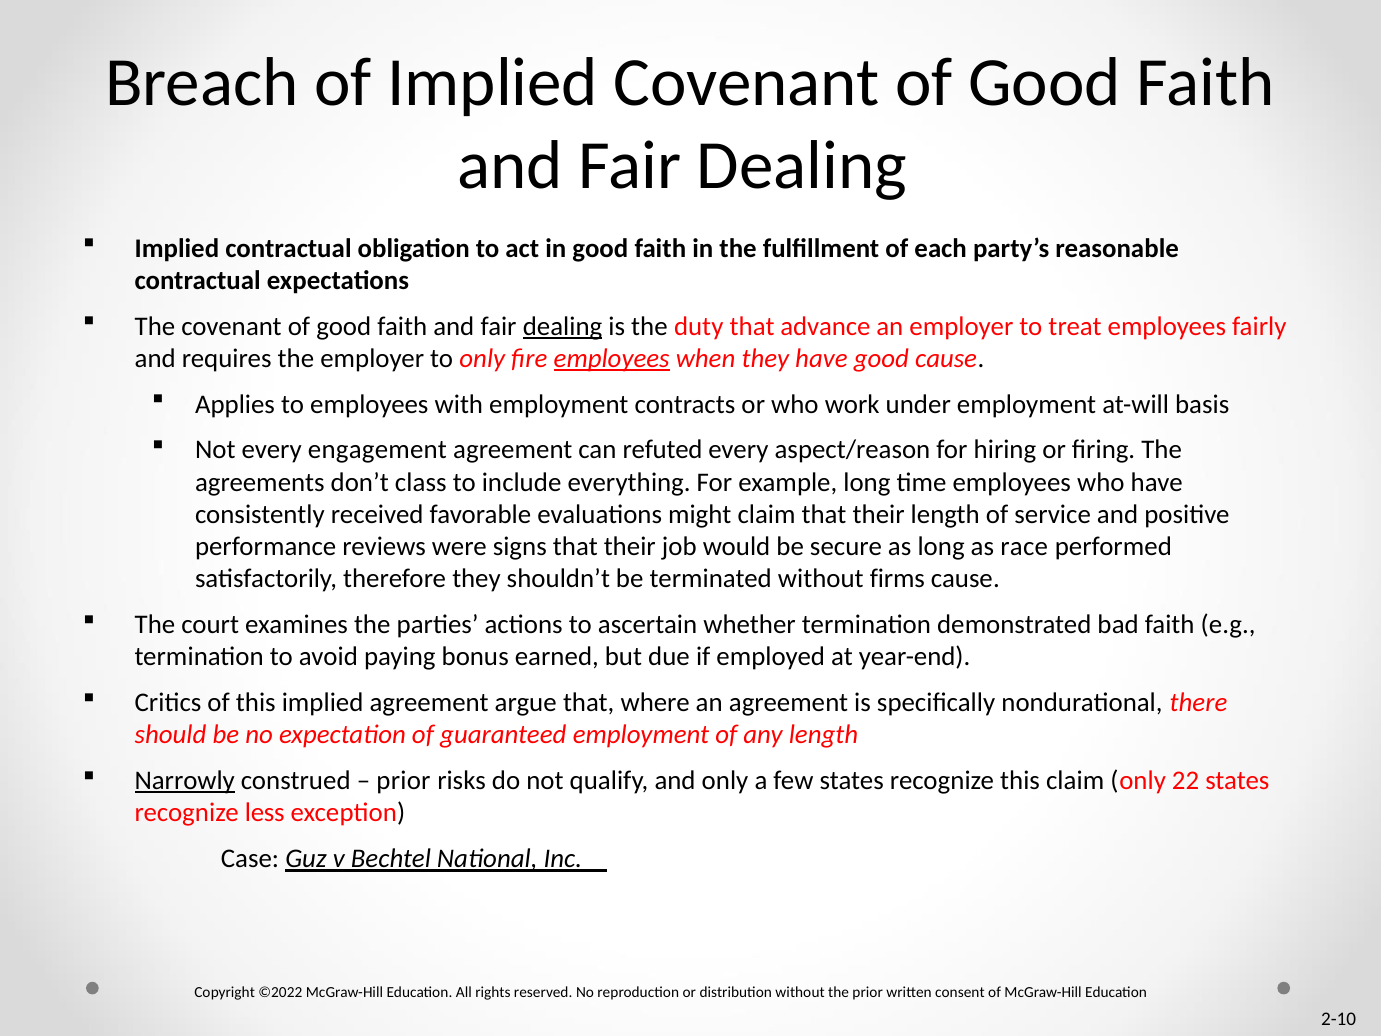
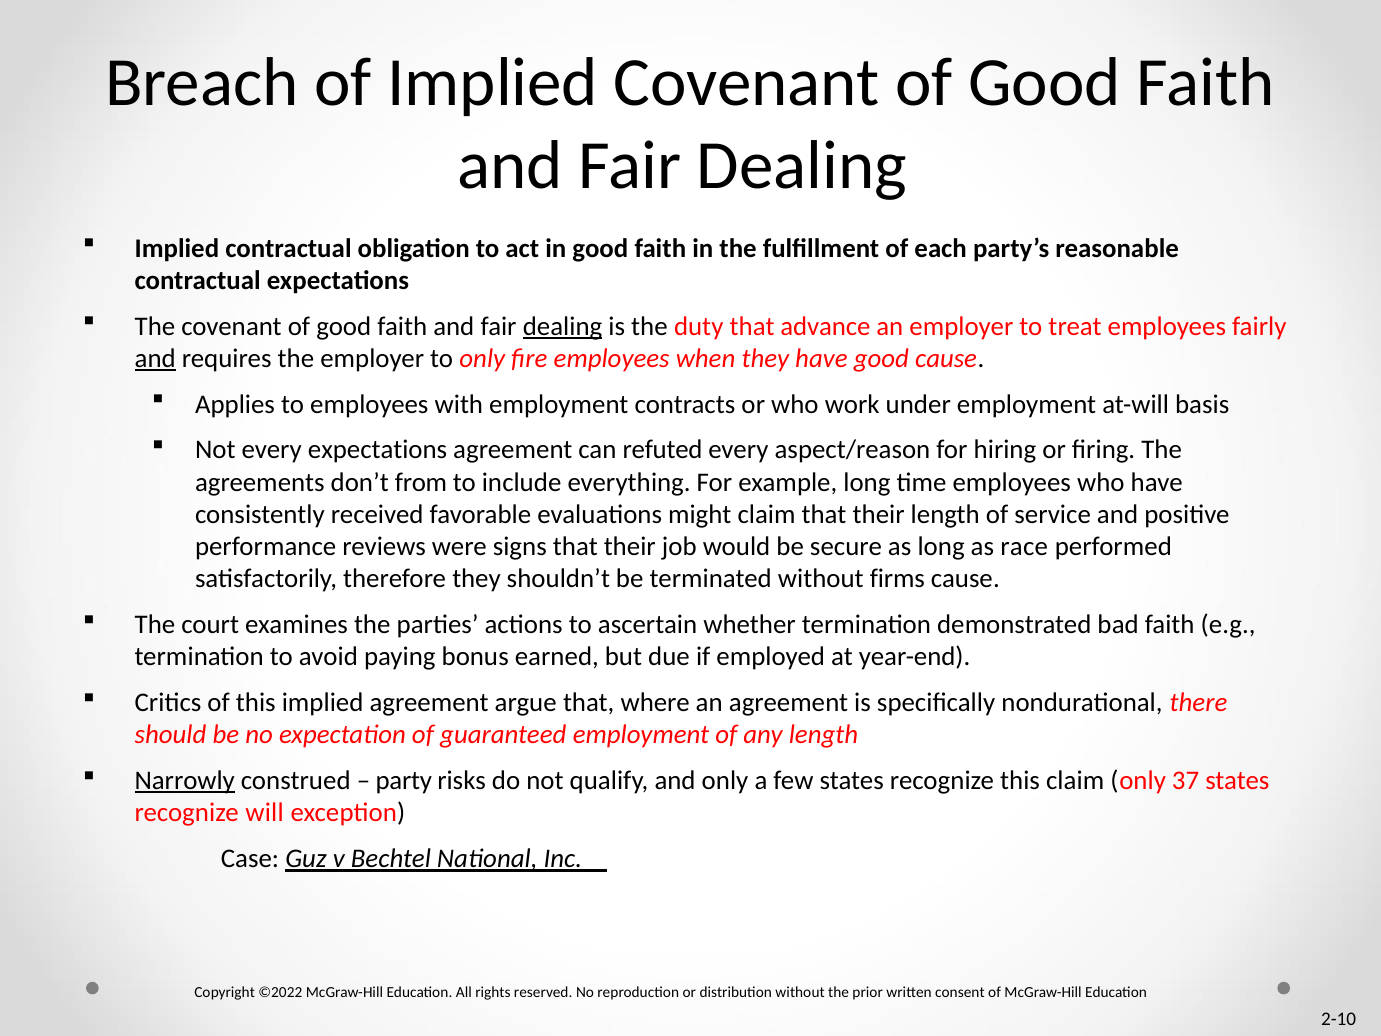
and underline: none -> present (155, 359)
employees underline: present -> none (612, 359)
every engagement: engagement -> expectations (378, 450)
class: class -> from (421, 482)
prior: prior -> party (404, 780)
22: 22 -> 37 (1186, 780)
less: less -> will (265, 813)
